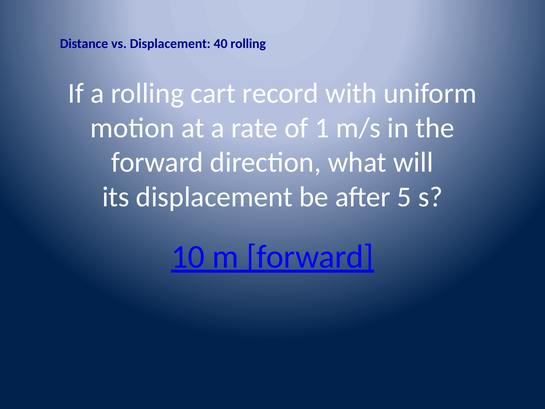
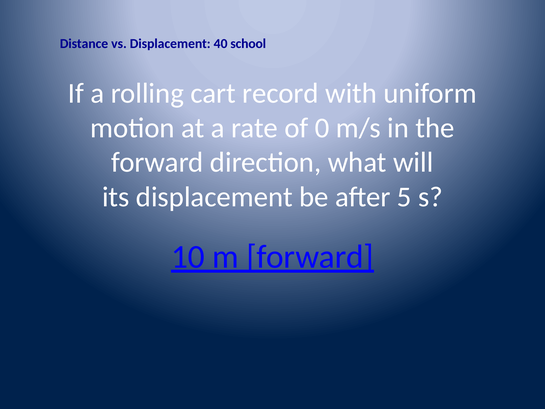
40 rolling: rolling -> school (248, 44)
1: 1 -> 0 (322, 128)
